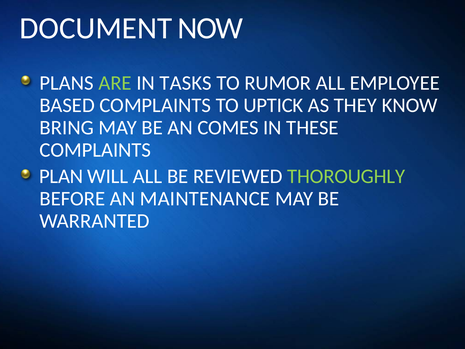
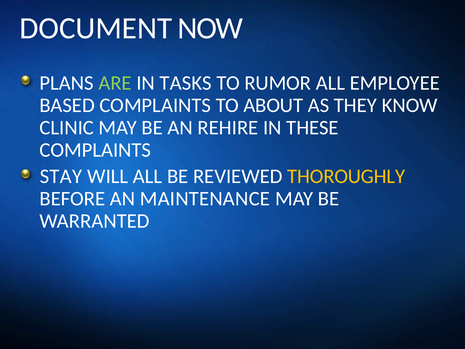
UPTICK: UPTICK -> ABOUT (273, 105)
BRING: BRING -> CLINIC (67, 127)
COMES: COMES -> REHIRE (228, 127)
PLAN: PLAN -> STAY (61, 176)
THOROUGHLY colour: light green -> yellow (346, 176)
